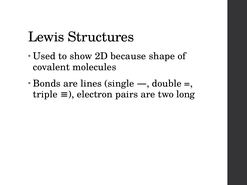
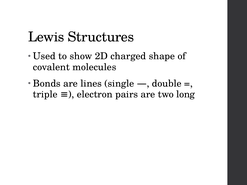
because: because -> charged (128, 56)
